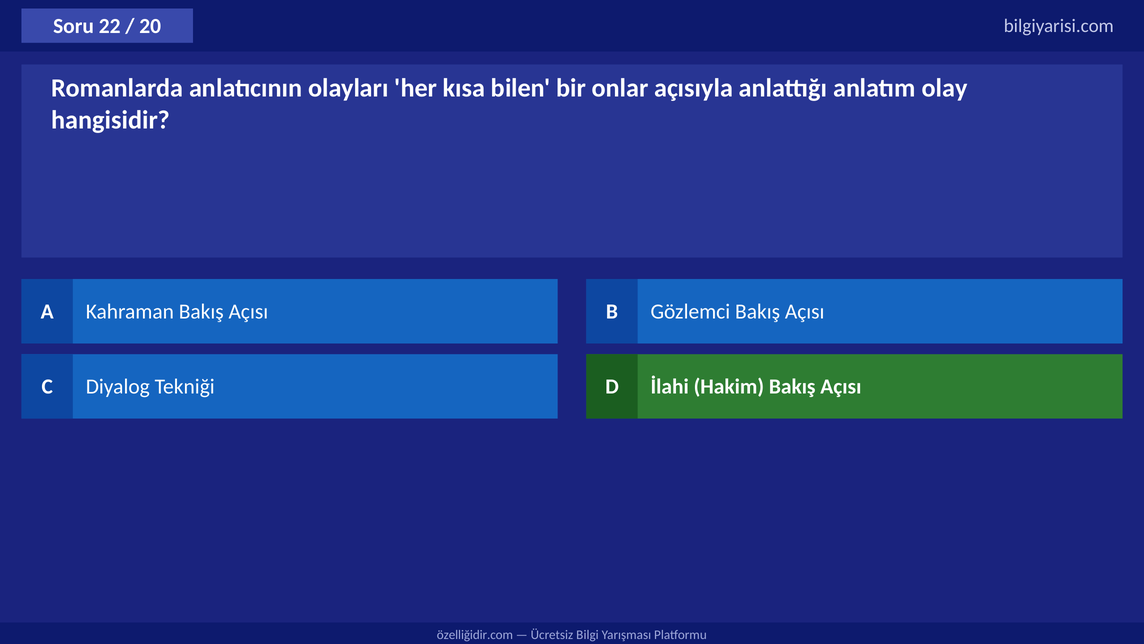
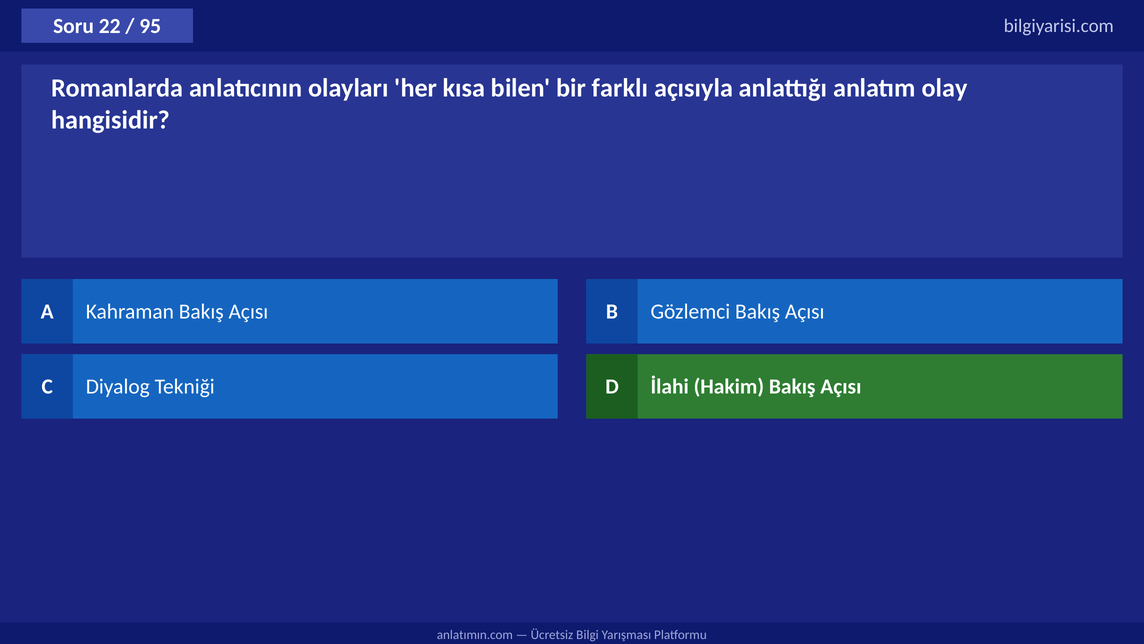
20: 20 -> 95 (150, 26)
onlar: onlar -> farklı (620, 88)
özelliğidir.com: özelliğidir.com -> anlatımın.com (475, 635)
